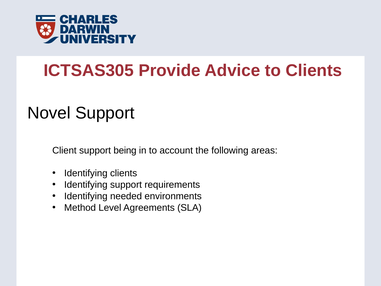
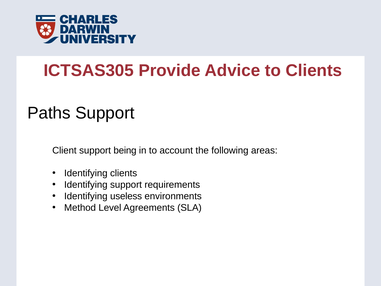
Novel: Novel -> Paths (49, 113)
needed: needed -> useless (126, 196)
